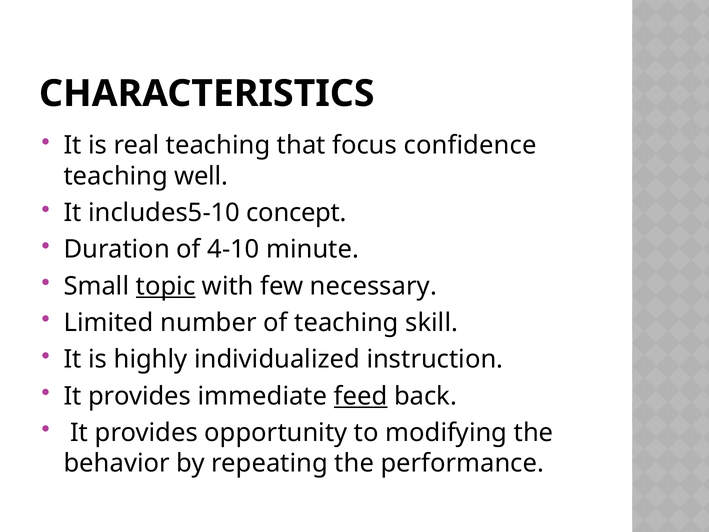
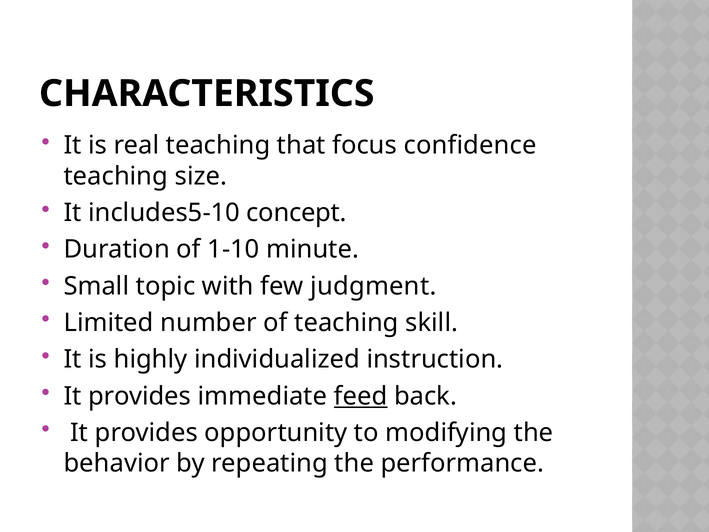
well: well -> size (201, 176)
4-10: 4-10 -> 1-10 (234, 249)
topic underline: present -> none (166, 286)
necessary: necessary -> judgment (373, 286)
